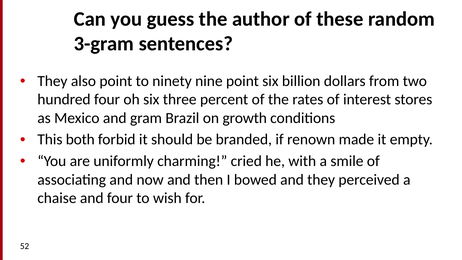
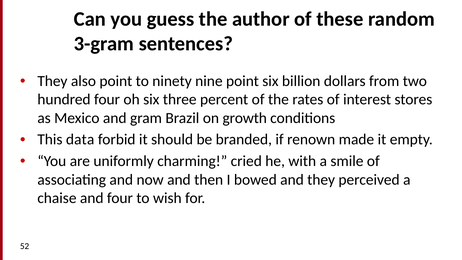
both: both -> data (80, 139)
